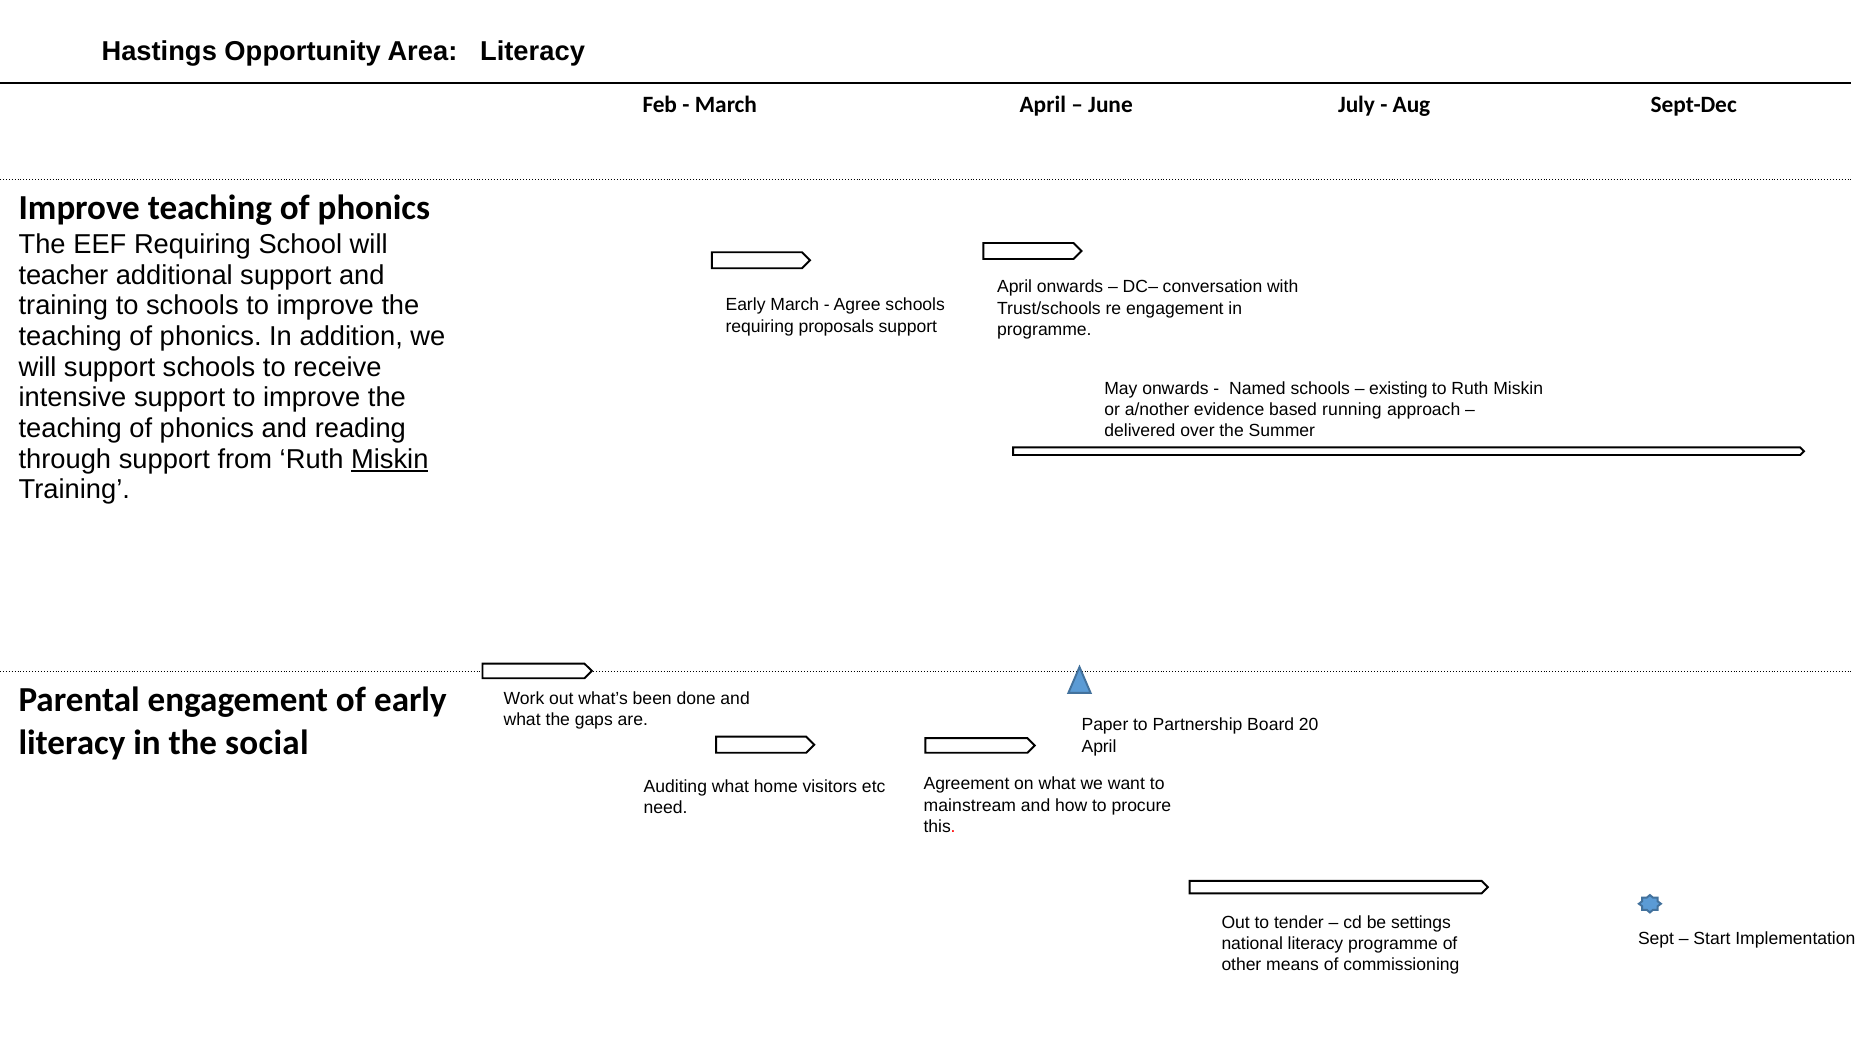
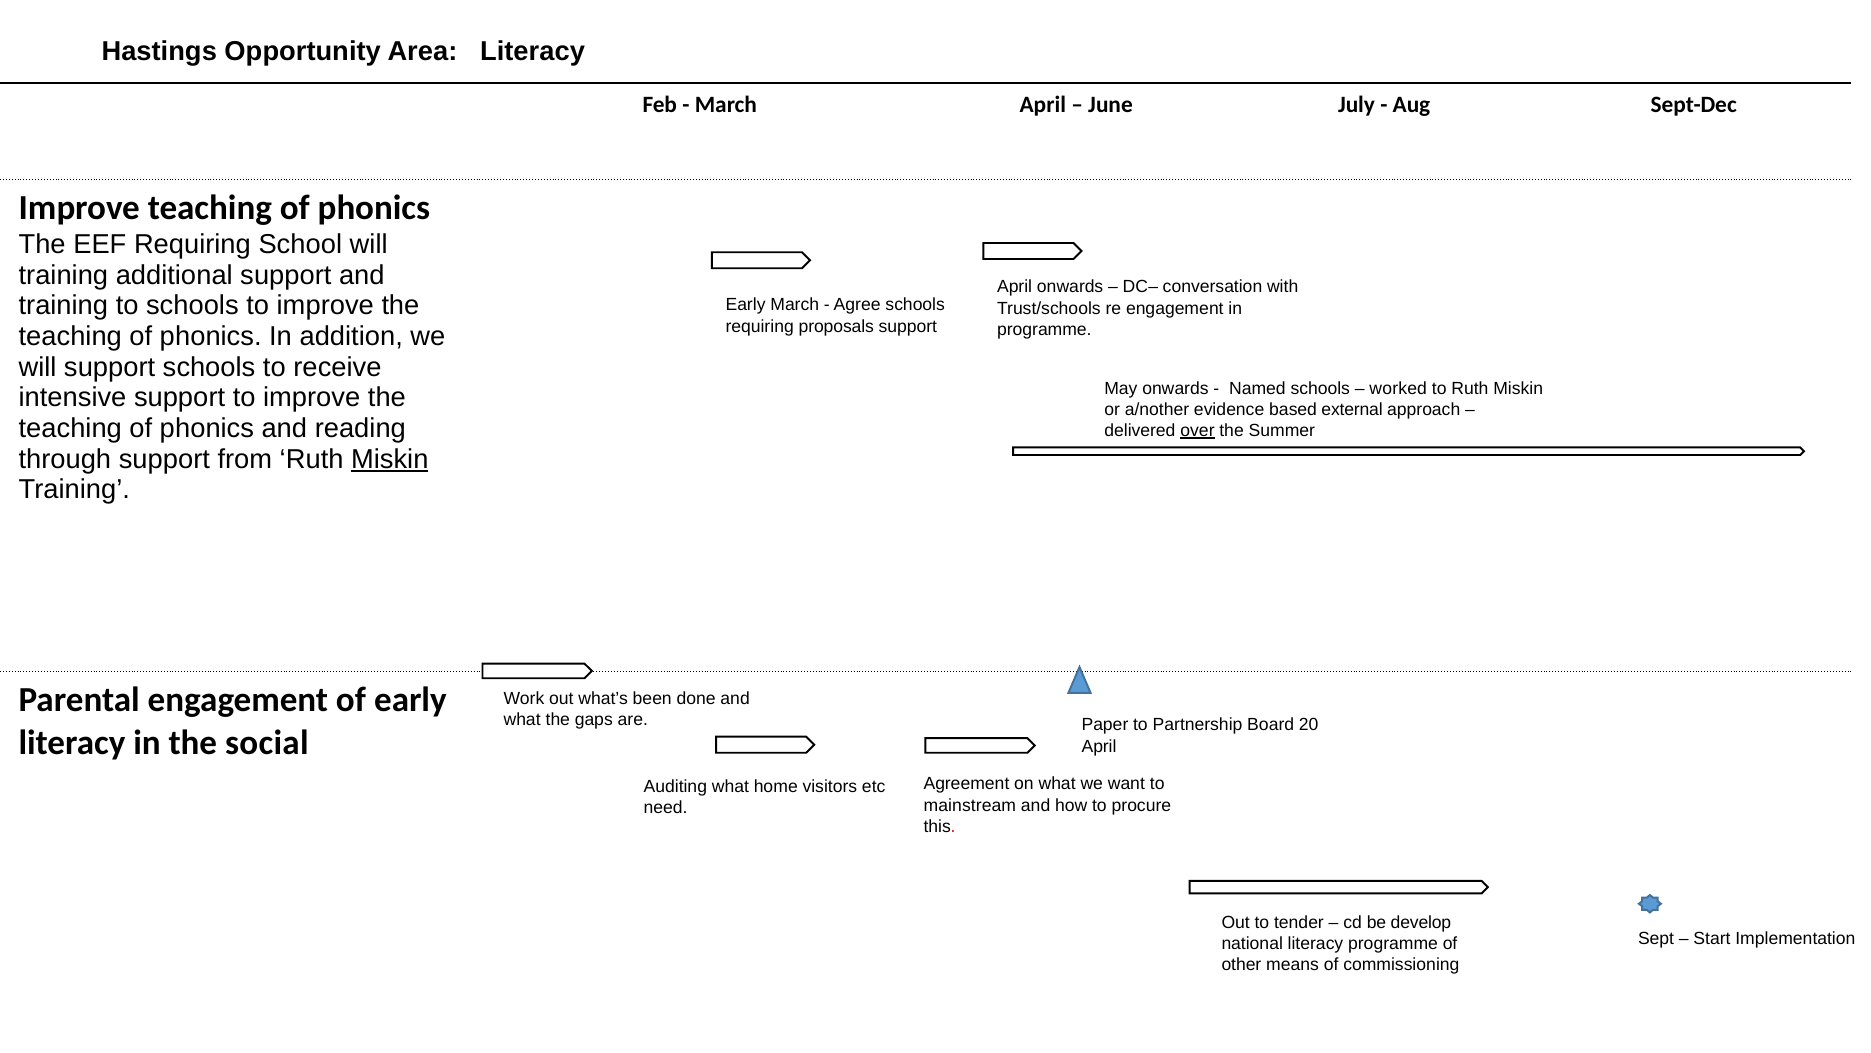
teacher: teacher -> training (63, 275)
existing: existing -> worked (1398, 388)
running: running -> external (1352, 409)
over underline: none -> present (1198, 430)
settings: settings -> develop (1421, 922)
